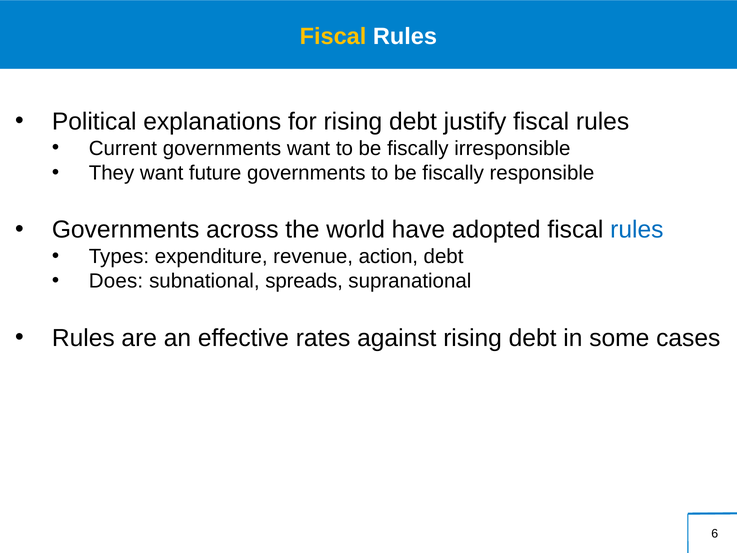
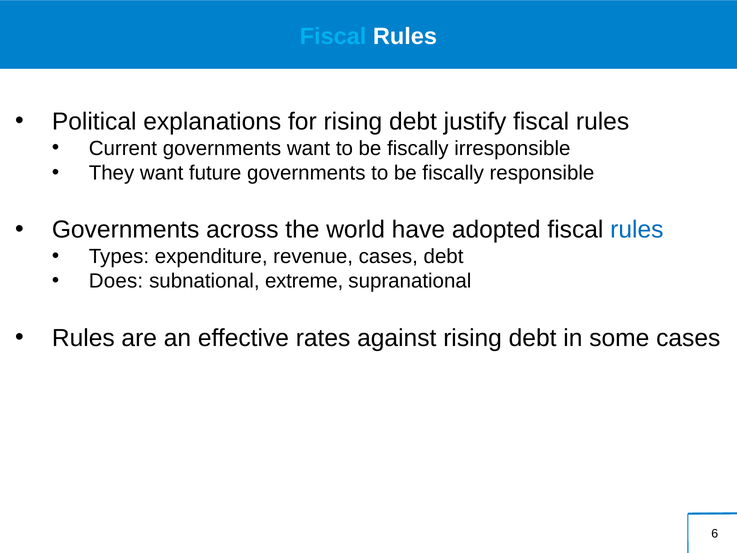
Fiscal colour: yellow -> light blue (333, 36)
revenue action: action -> cases (388, 256)
spreads: spreads -> extreme (304, 281)
